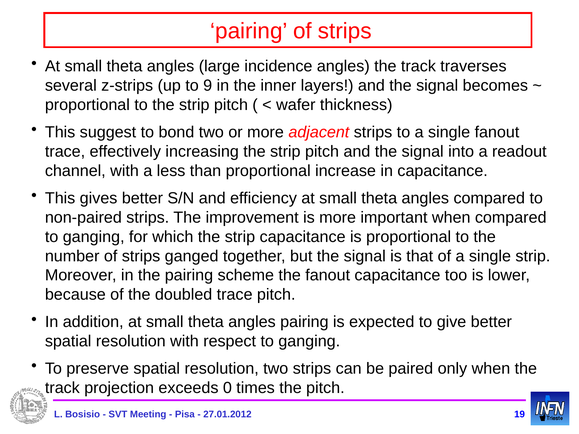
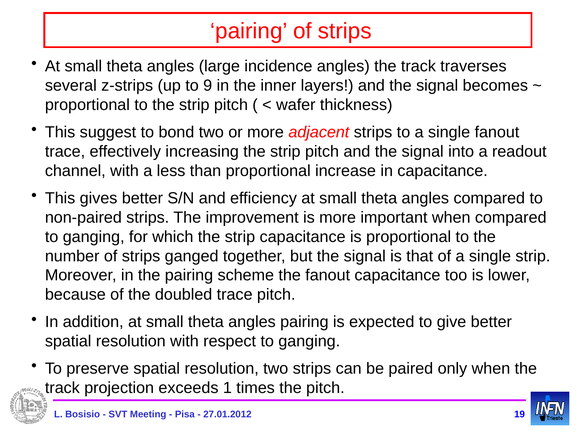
0: 0 -> 1 (227, 388)
